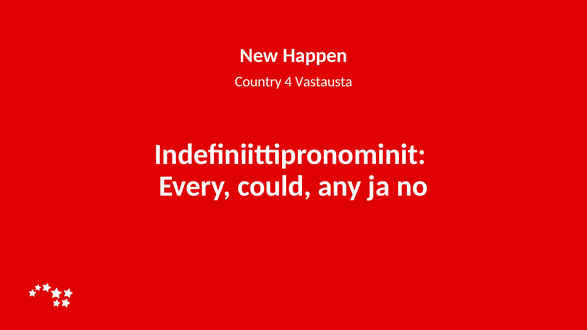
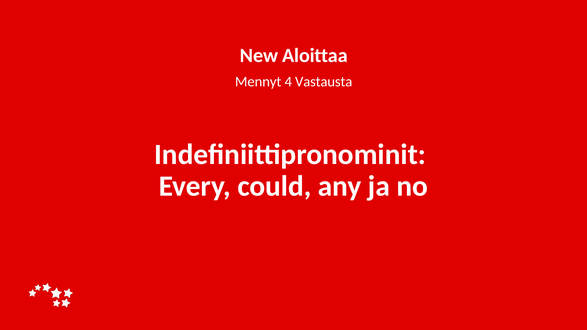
Happen: Happen -> Aloittaa (315, 56)
Country: Country -> Mennyt (258, 82)
